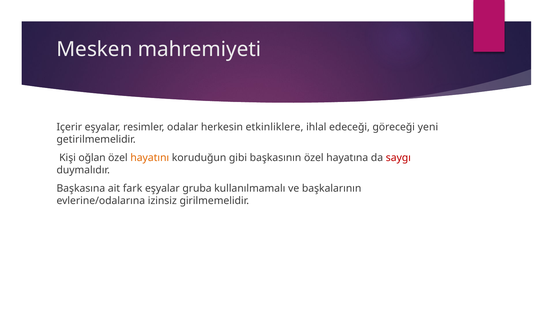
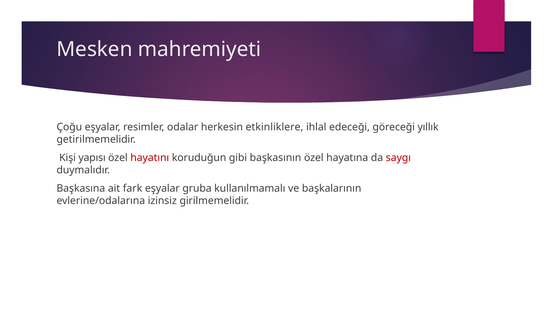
Içerir: Içerir -> Çoğu (69, 127)
yeni: yeni -> yıllık (428, 127)
oğlan: oğlan -> yapısı (92, 158)
hayatını colour: orange -> red (150, 158)
